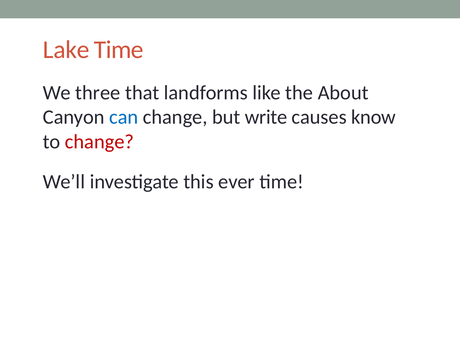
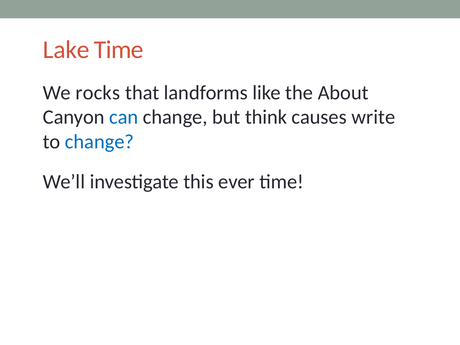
three: three -> rocks (98, 93)
write: write -> think (266, 117)
know: know -> write (373, 117)
change colour: red -> blue (99, 142)
